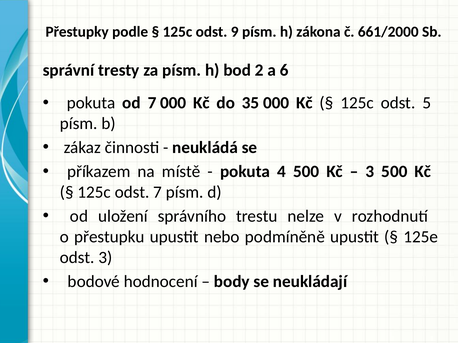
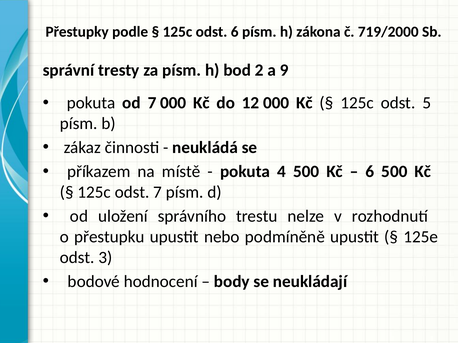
odst 9: 9 -> 6 (235, 32)
661/2000: 661/2000 -> 719/2000 (388, 32)
6: 6 -> 9 (284, 70)
35: 35 -> 12 (251, 103)
3: 3 -> 6 (370, 172)
